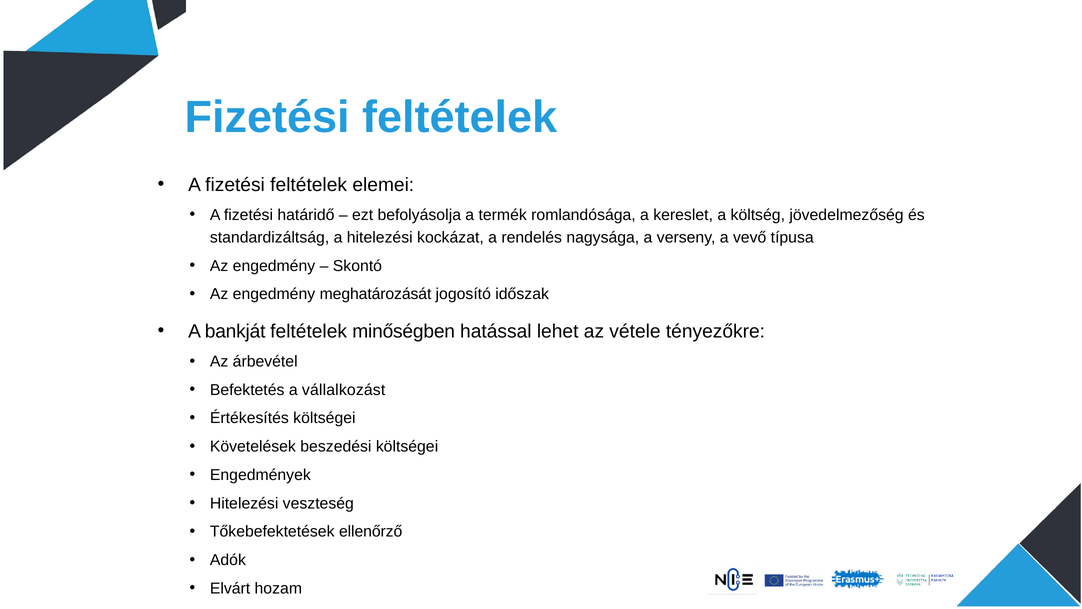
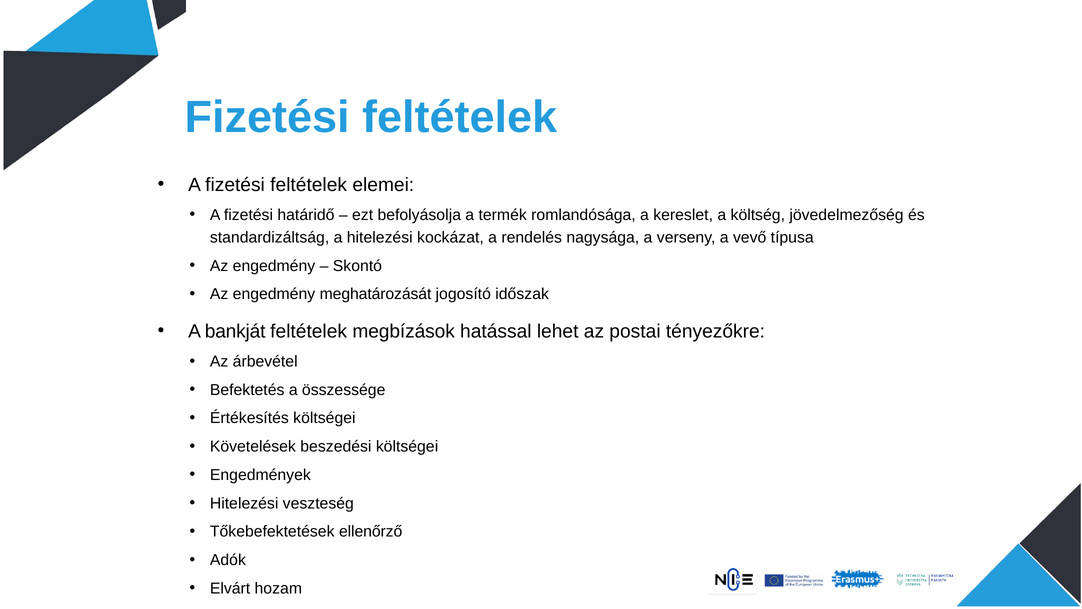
minőségben: minőségben -> megbízások (404, 331)
vétele: vétele -> postai (635, 331)
vállalkozást: vállalkozást -> összessége (344, 390)
